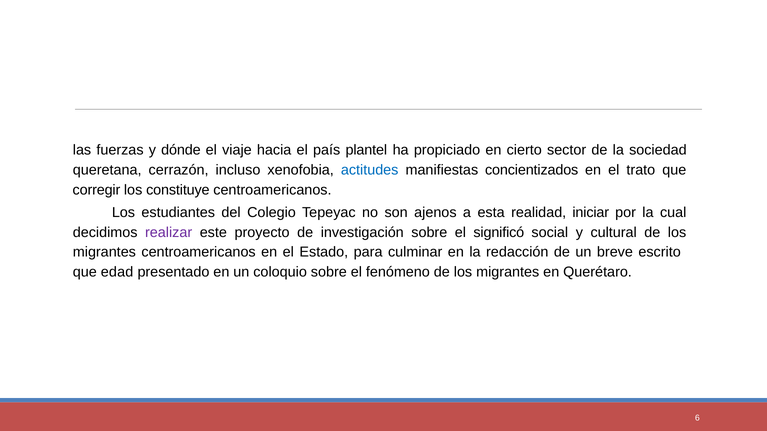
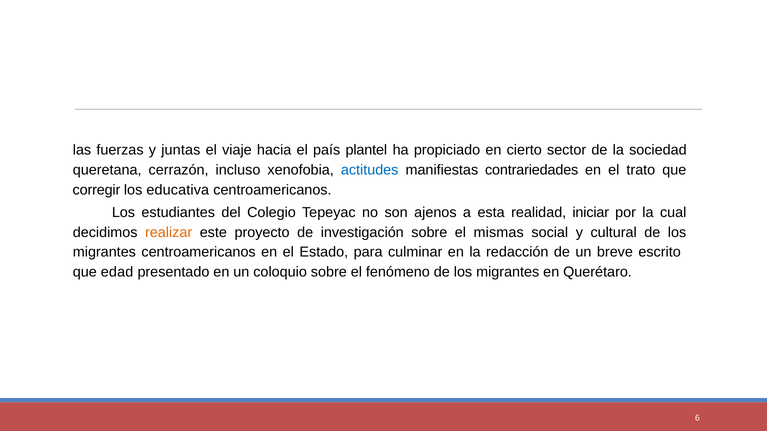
dónde: dónde -> juntas (181, 150)
concientizados: concientizados -> contrariedades (532, 170)
constituye: constituye -> educativa (178, 190)
realizar colour: purple -> orange (169, 233)
significó: significó -> mismas (499, 233)
